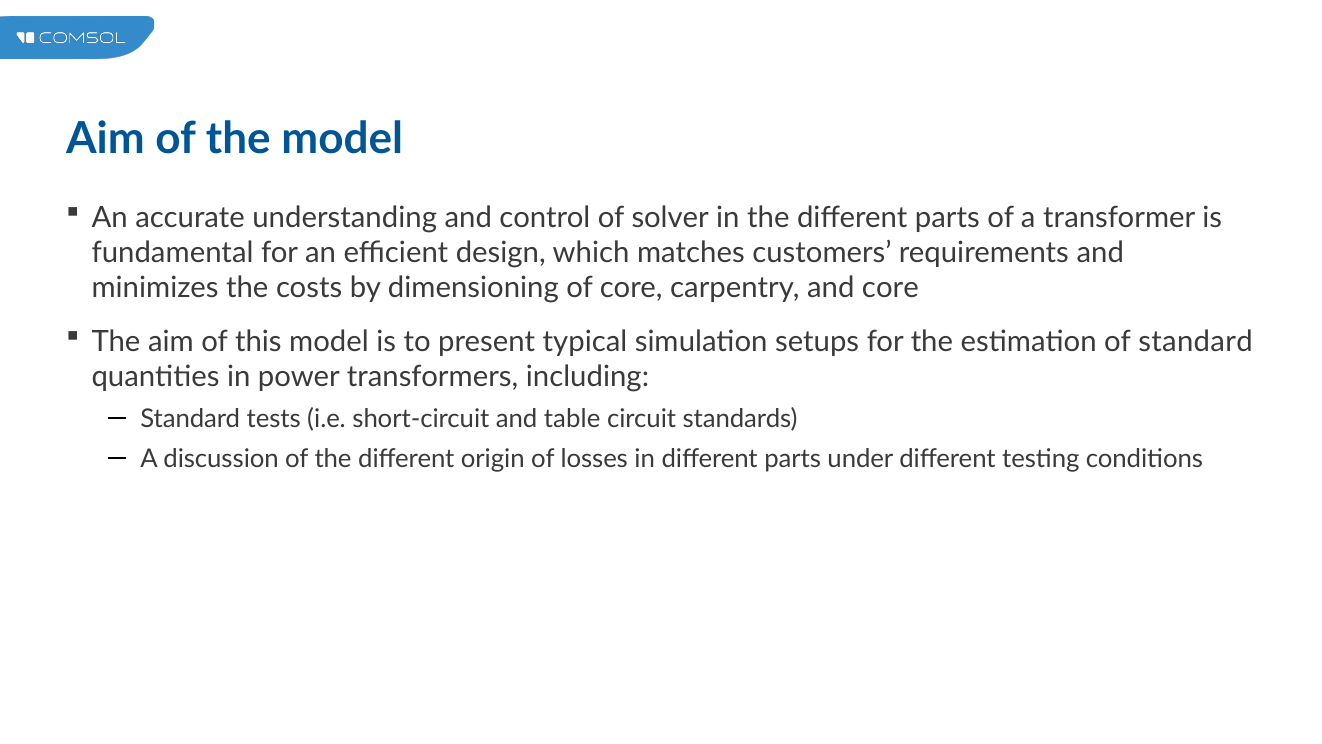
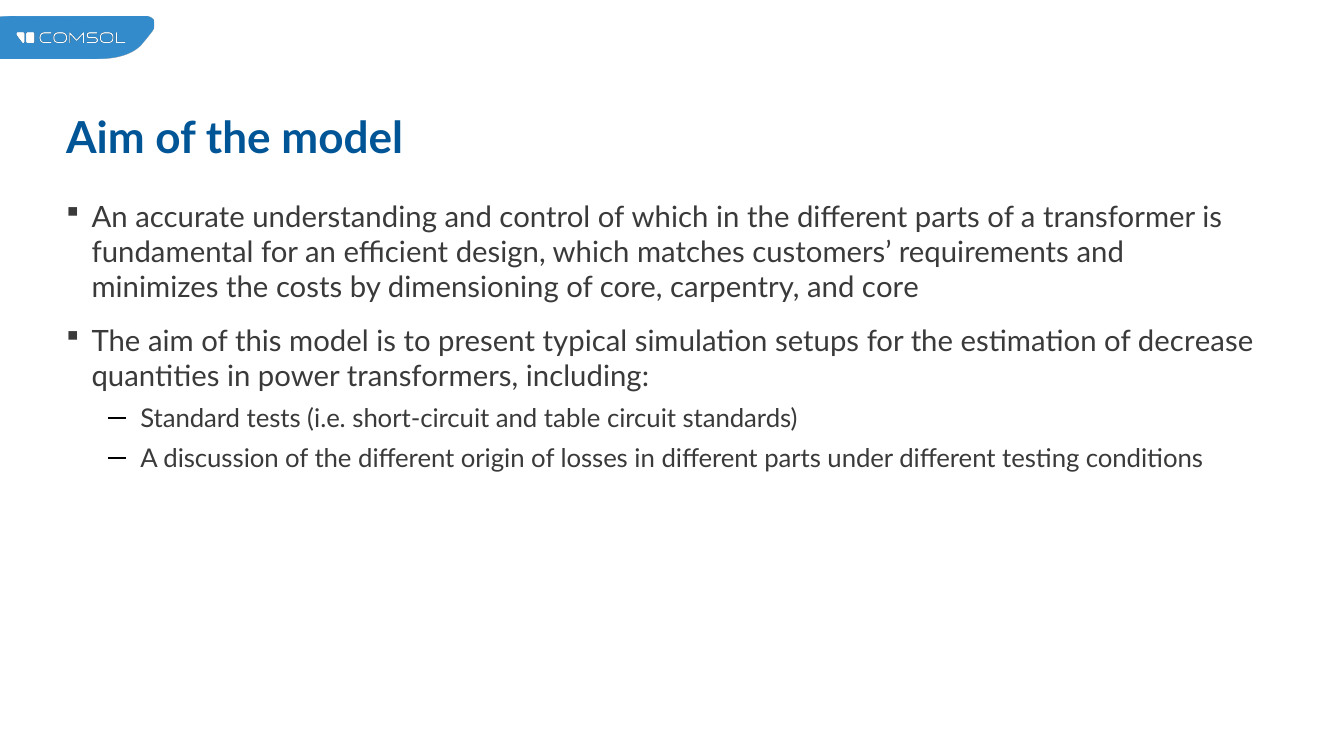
of solver: solver -> which (670, 217)
of standard: standard -> decrease (1196, 342)
